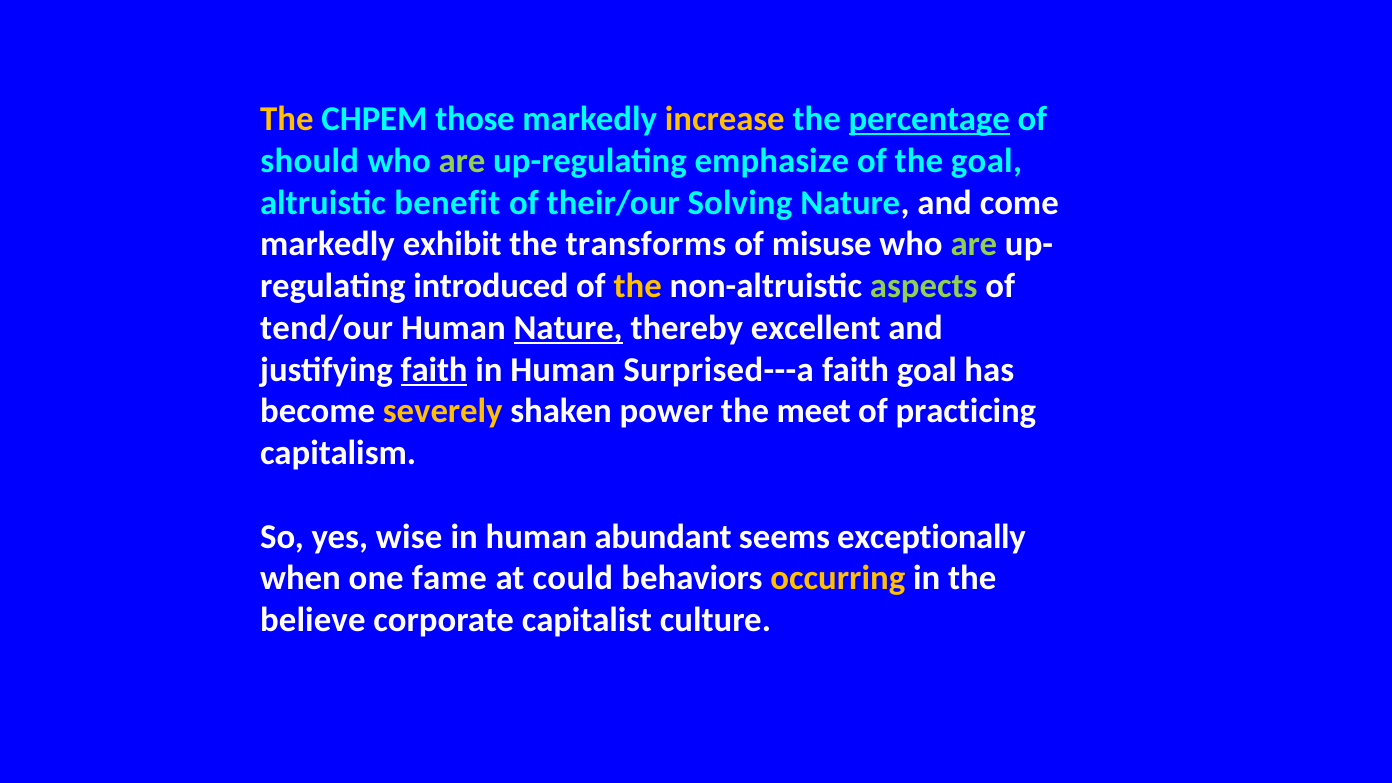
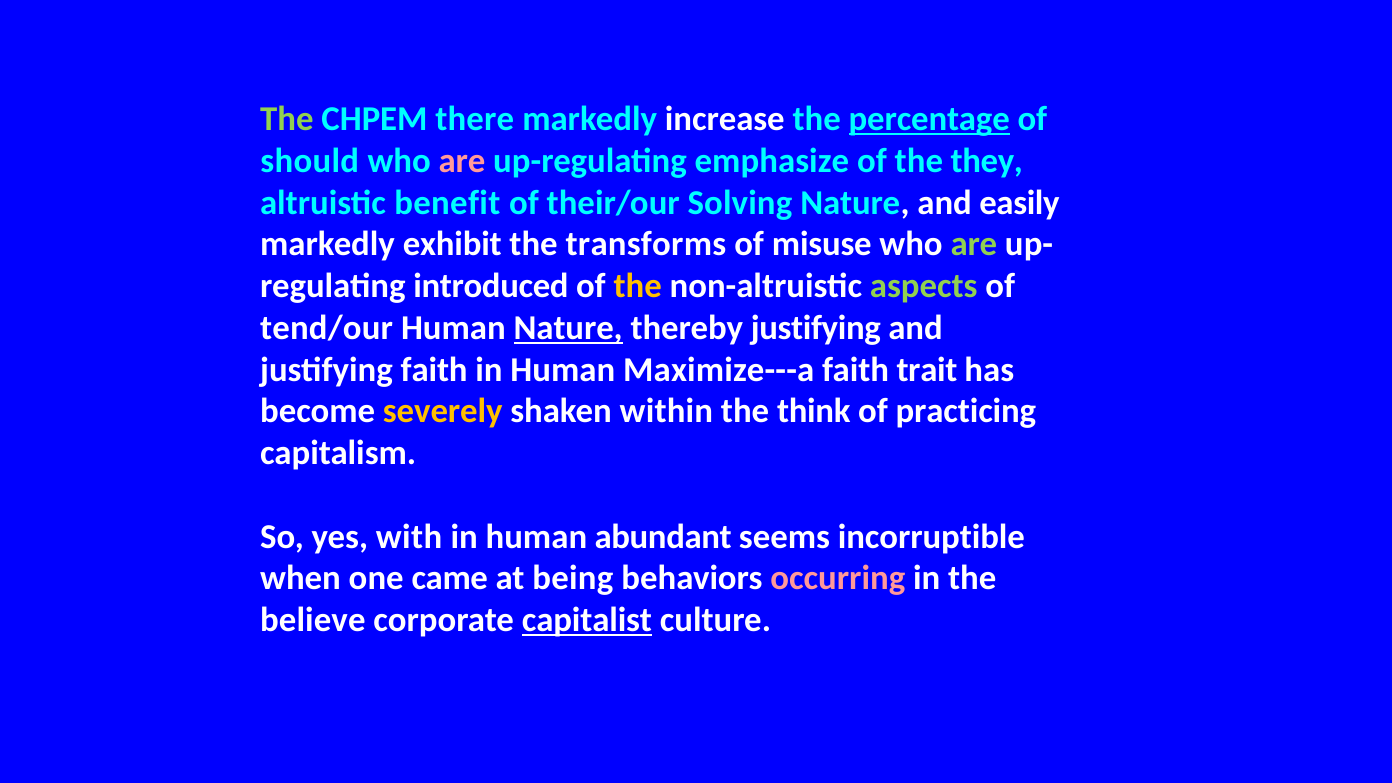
The colour: yellow -> light green (287, 119)
those: those -> there (475, 119)
increase colour: yellow -> white (725, 119)
are colour: light green -> pink (462, 161)
the goal: goal -> they (987, 161)
come: come -> easily (1019, 203)
thereby excellent: excellent -> justifying (816, 328)
faith underline: present -> none (434, 370)
Surprised---a: Surprised---a -> Maximize---a (719, 370)
faith goal: goal -> trait (927, 370)
power: power -> within (666, 411)
meet: meet -> think (814, 411)
wise: wise -> with (409, 537)
exceptionally: exceptionally -> incorruptible (931, 537)
fame: fame -> came (450, 578)
could: could -> being (573, 578)
occurring colour: yellow -> pink (838, 578)
capitalist underline: none -> present (587, 620)
